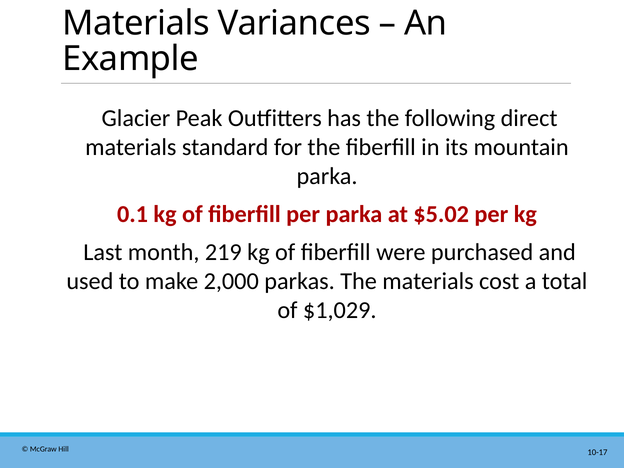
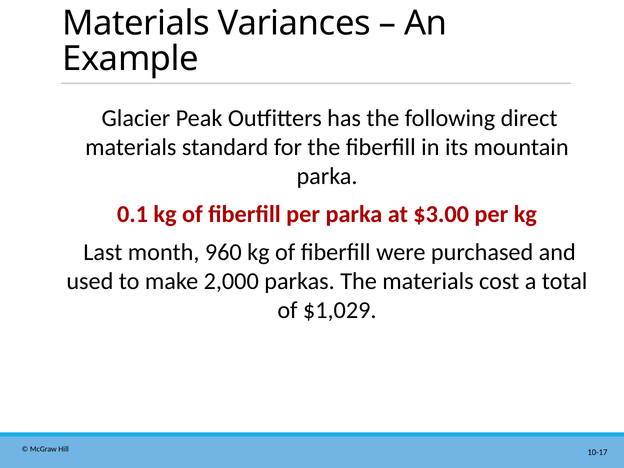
$5.02: $5.02 -> $3.00 (441, 214)
219: 219 -> 960 (223, 252)
